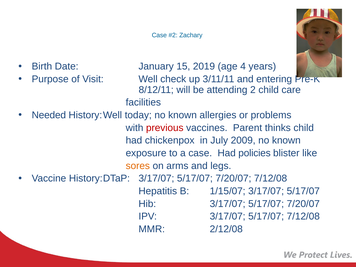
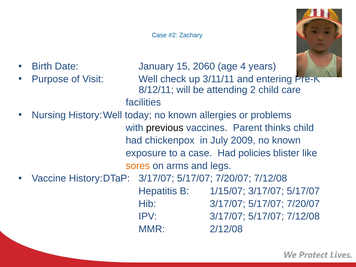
2019: 2019 -> 2060 (204, 66)
Needed: Needed -> Nursing (49, 115)
previous colour: red -> black (165, 128)
